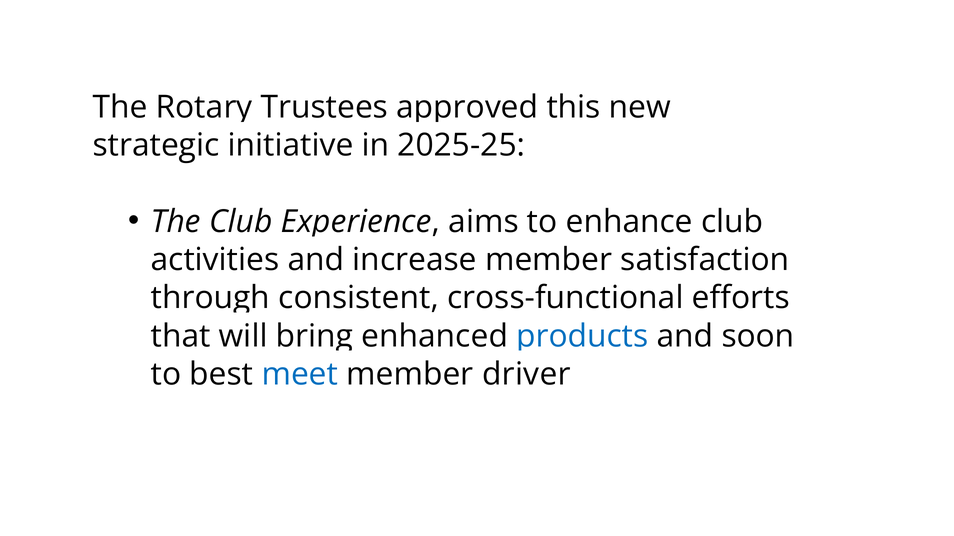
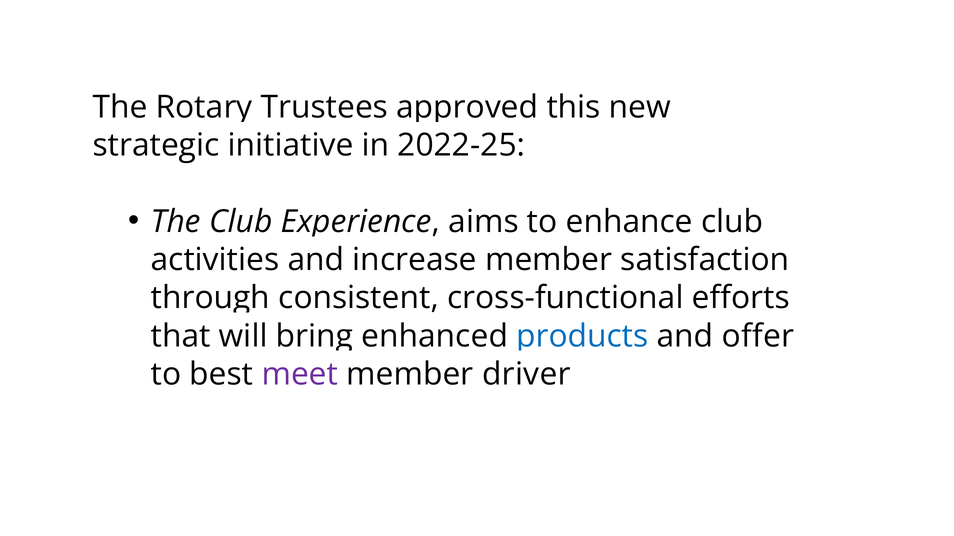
2025-25: 2025-25 -> 2022-25 (461, 146)
soon: soon -> offer (758, 336)
meet colour: blue -> purple (300, 375)
